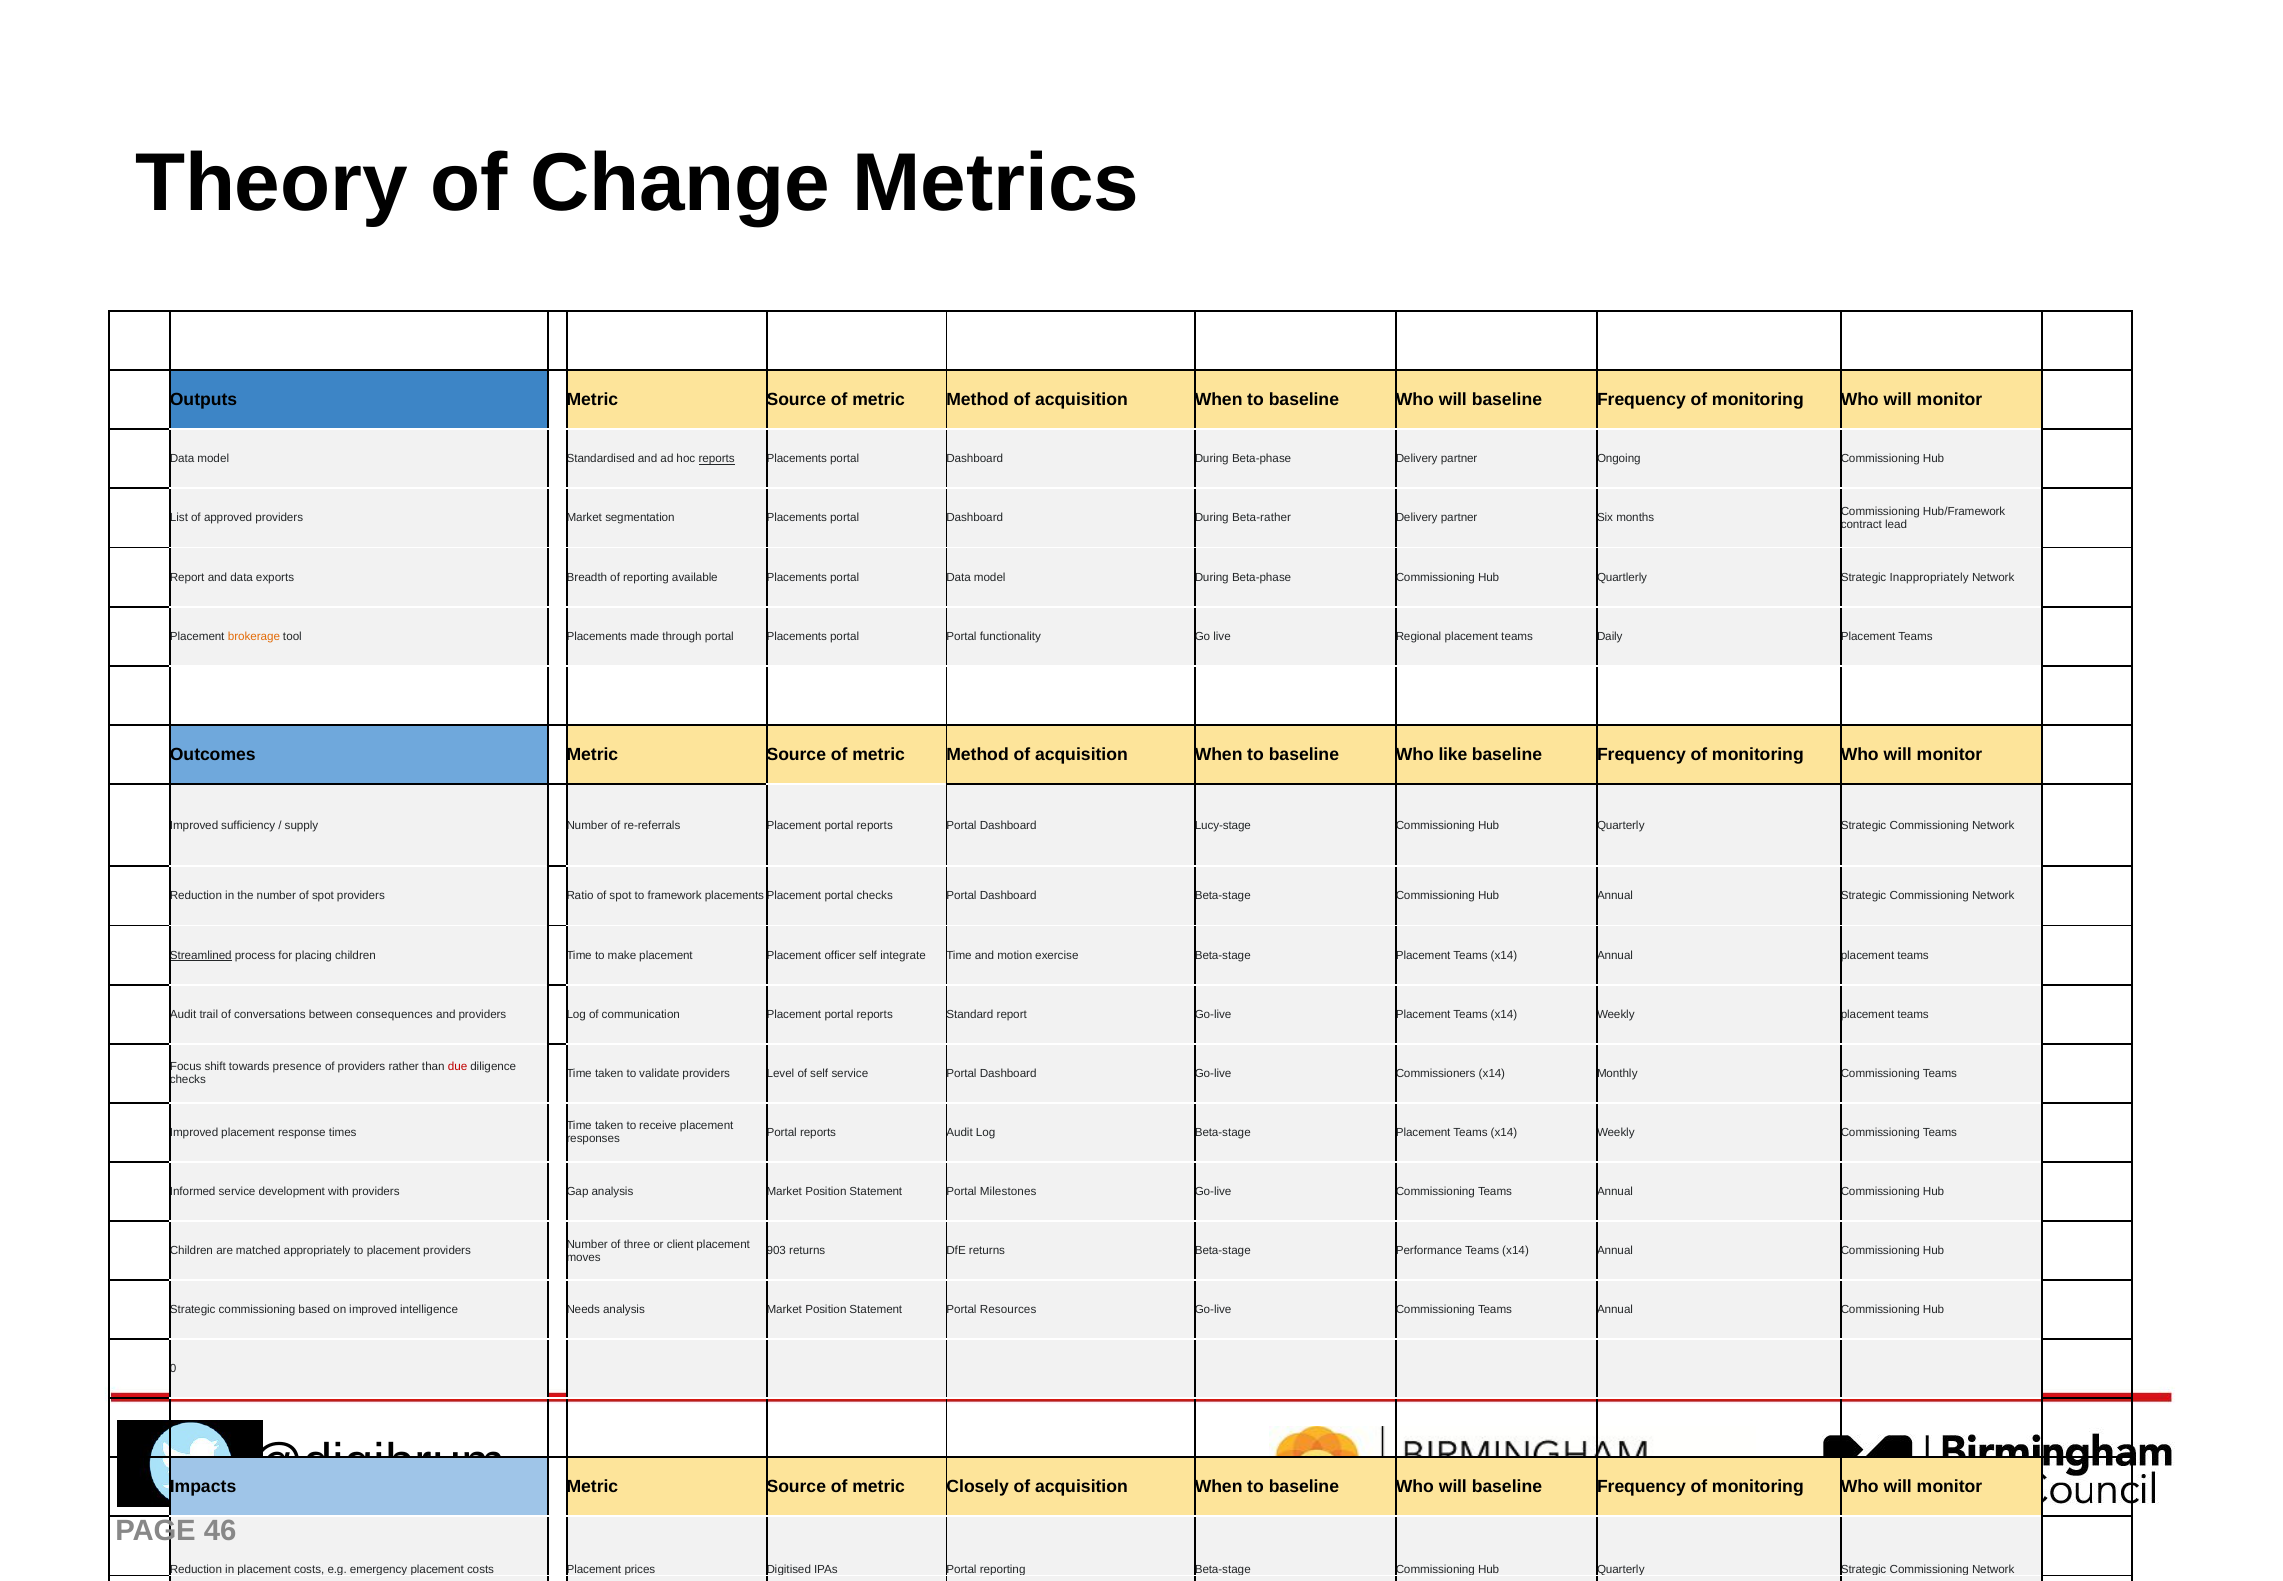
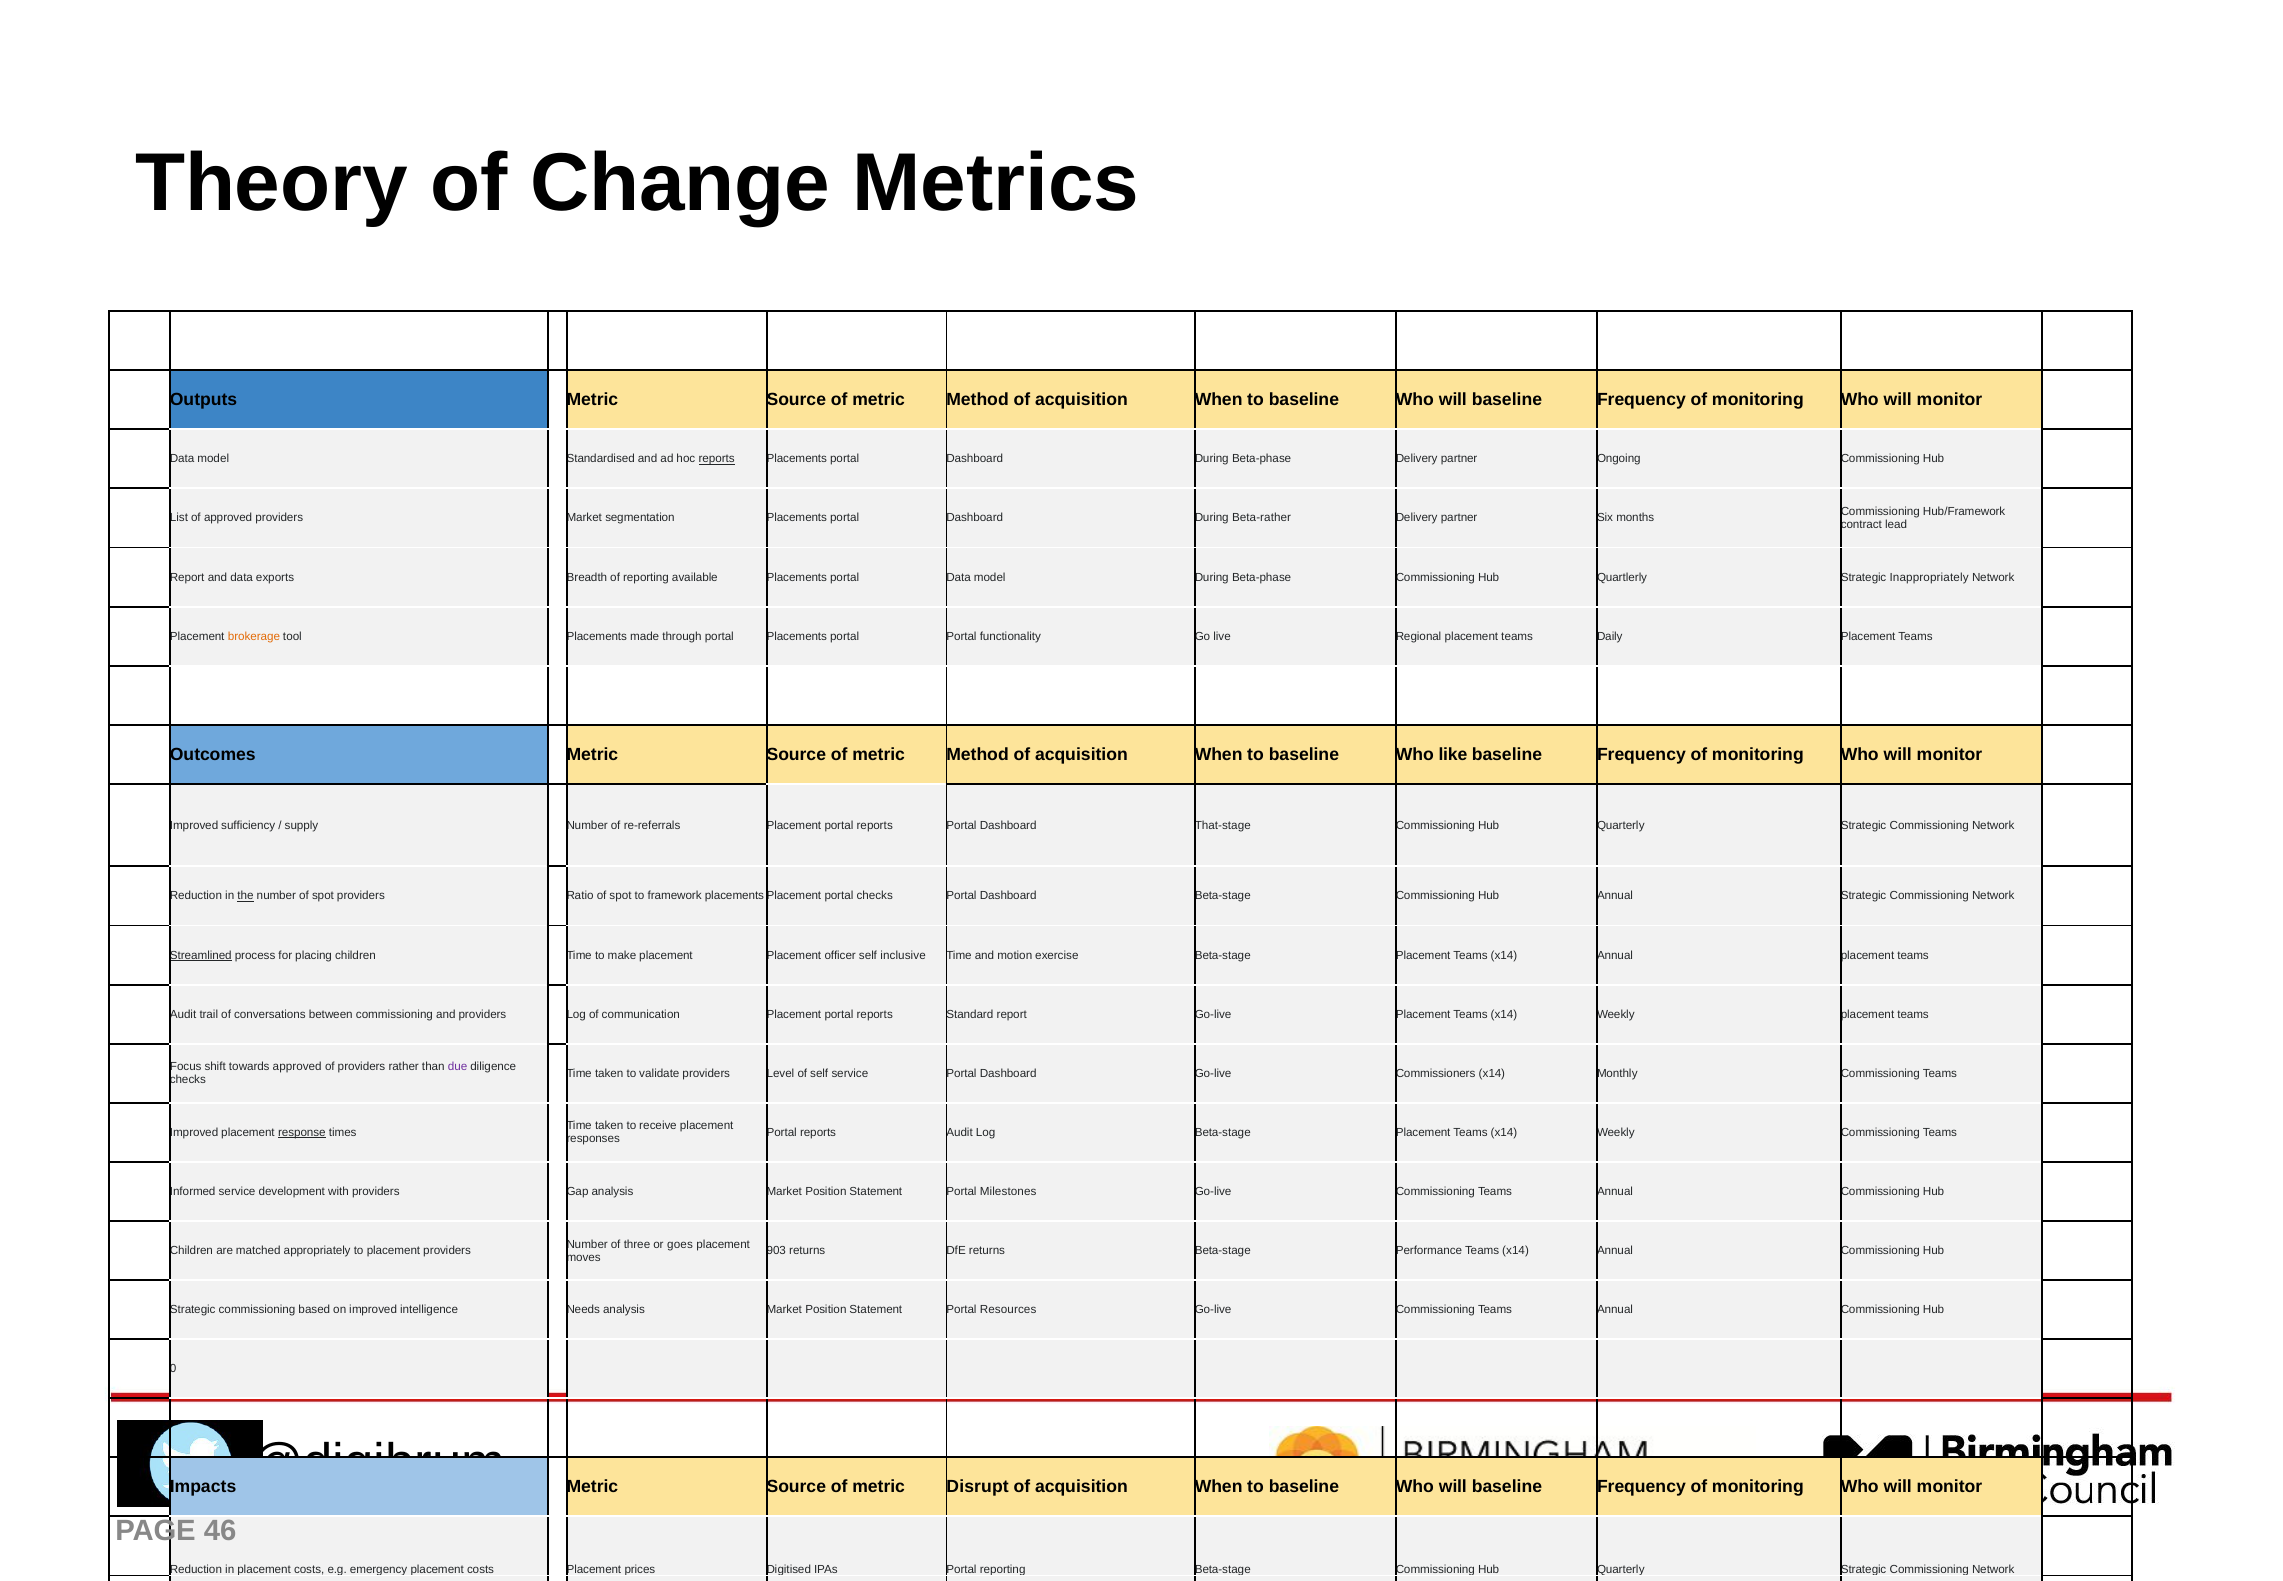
Lucy-stage: Lucy-stage -> That-stage (1223, 825)
the underline: none -> present (245, 896)
integrate: integrate -> inclusive (903, 955)
between consequences: consequences -> commissioning (394, 1014)
towards presence: presence -> approved (297, 1067)
due colour: red -> purple (458, 1067)
response underline: none -> present (302, 1132)
client: client -> goes (680, 1244)
Closely: Closely -> Disrupt (978, 1487)
